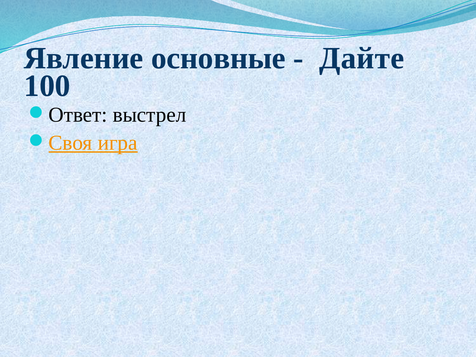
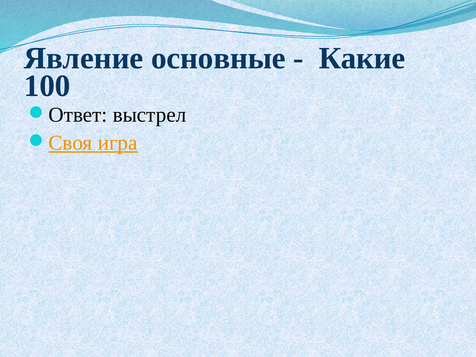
Дайте: Дайте -> Какие (362, 58)
